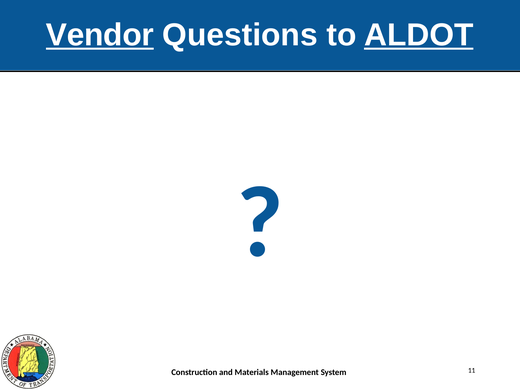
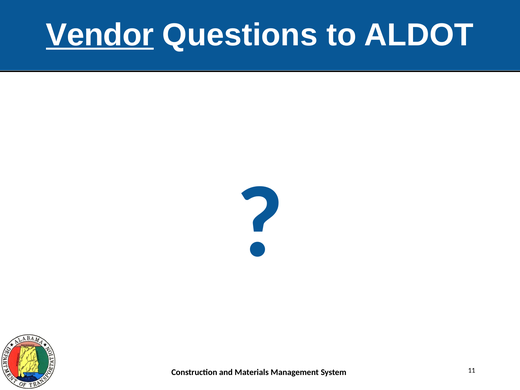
ALDOT underline: present -> none (419, 35)
